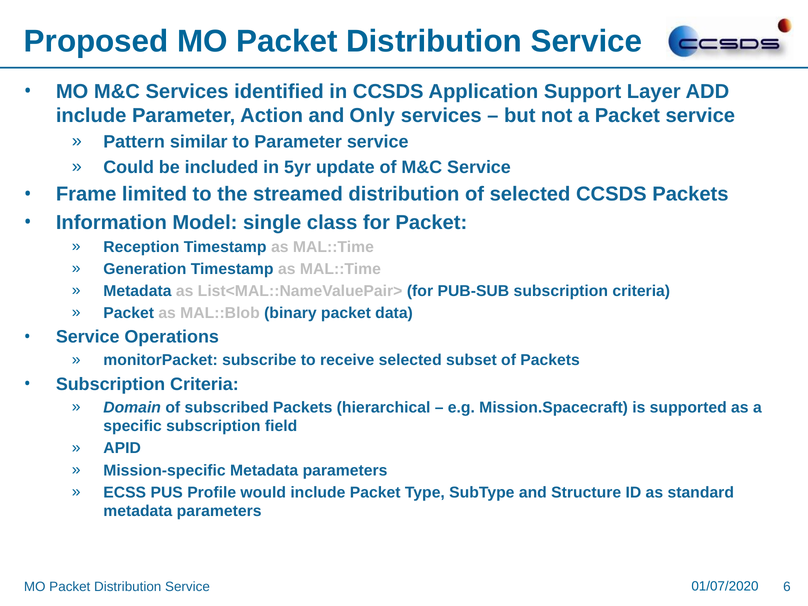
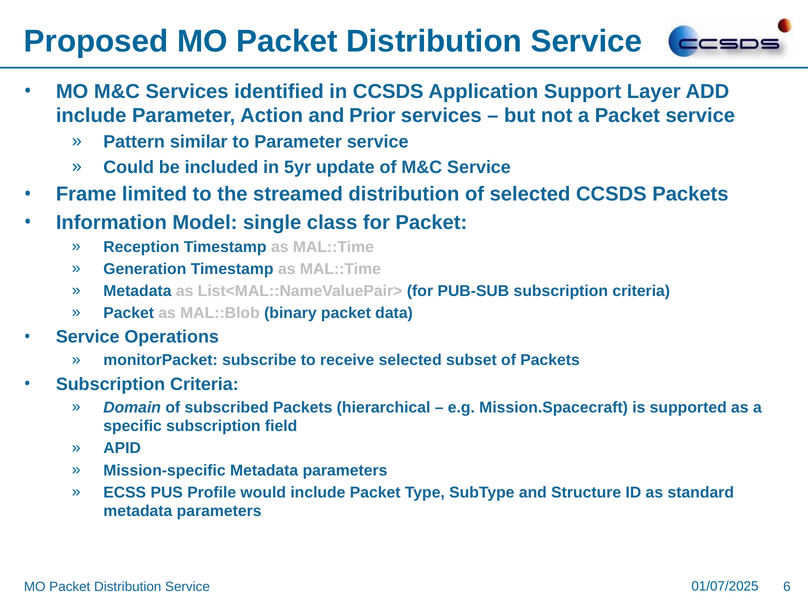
Only: Only -> Prior (372, 116)
01/07/2020: 01/07/2020 -> 01/07/2025 (725, 586)
